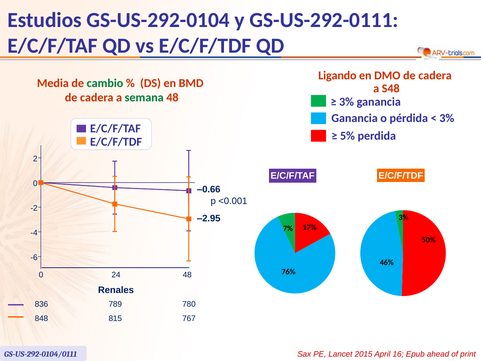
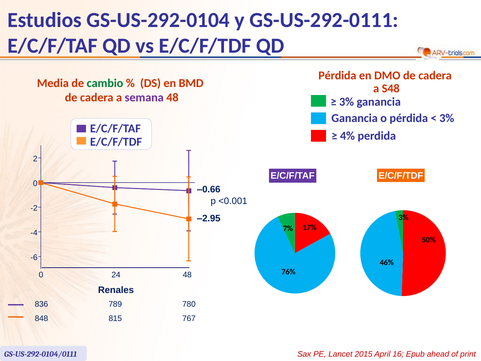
Ligando: Ligando -> Pérdida (337, 76)
semana colour: green -> purple (144, 98)
5%: 5% -> 4% (347, 136)
